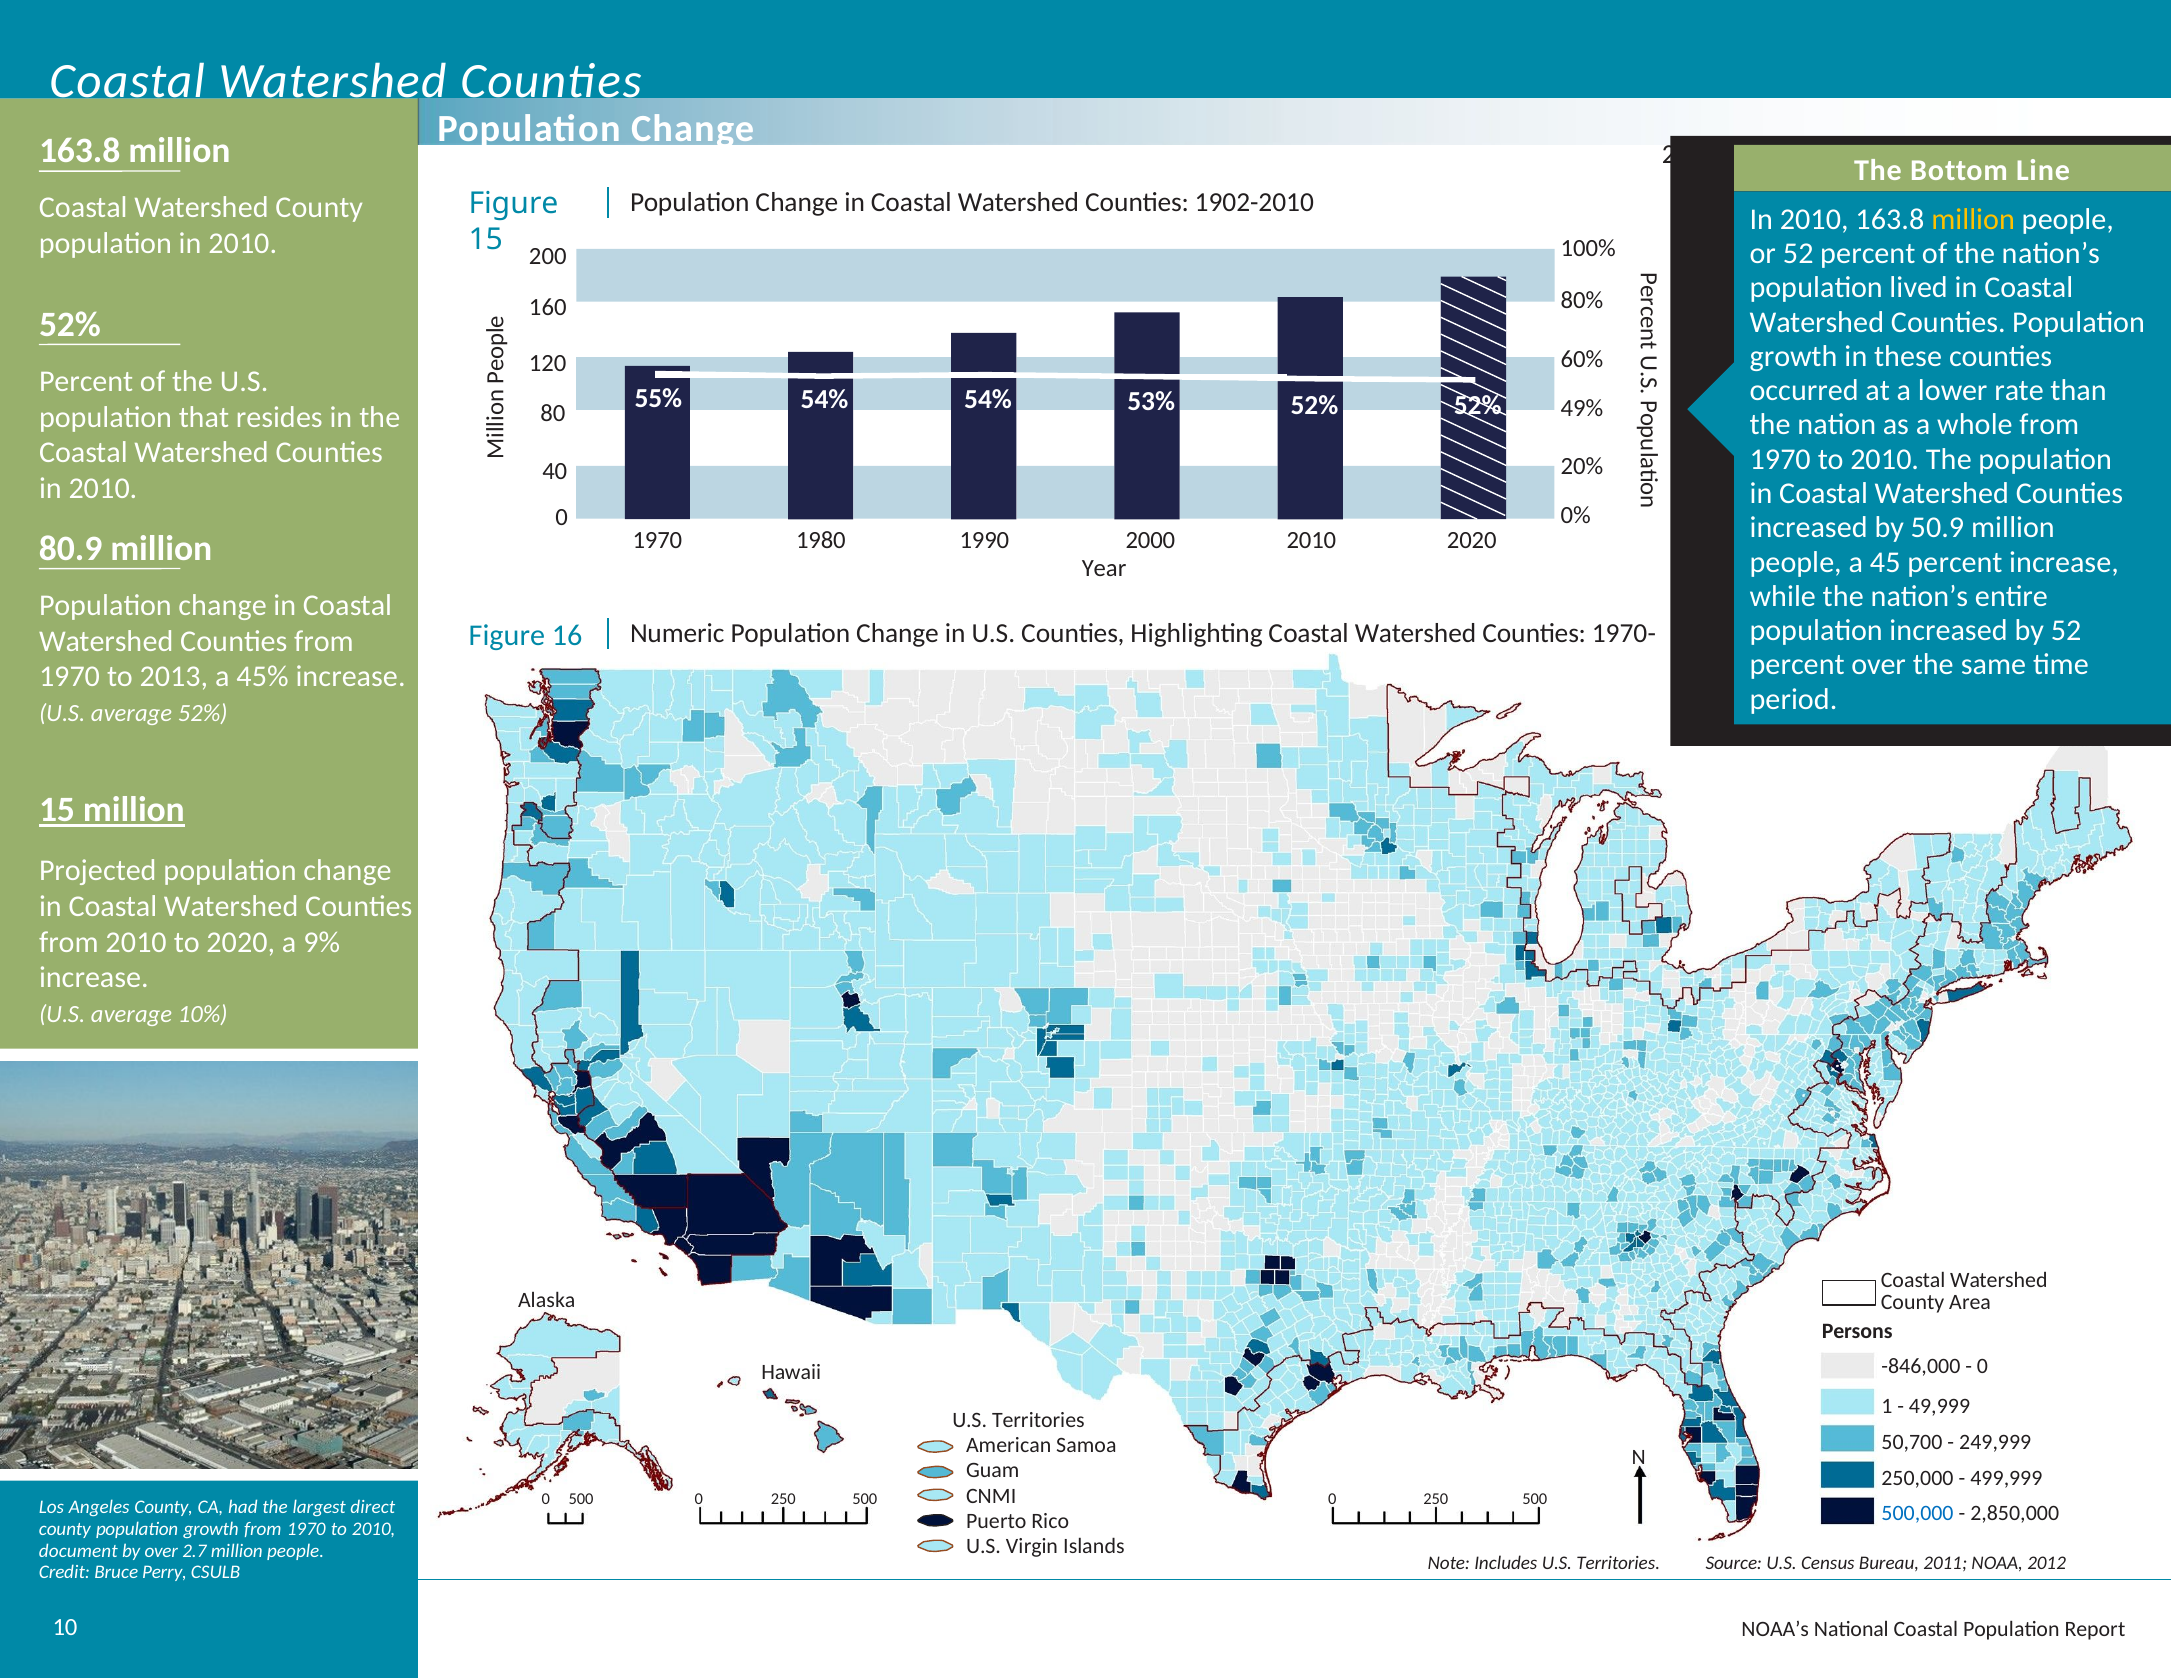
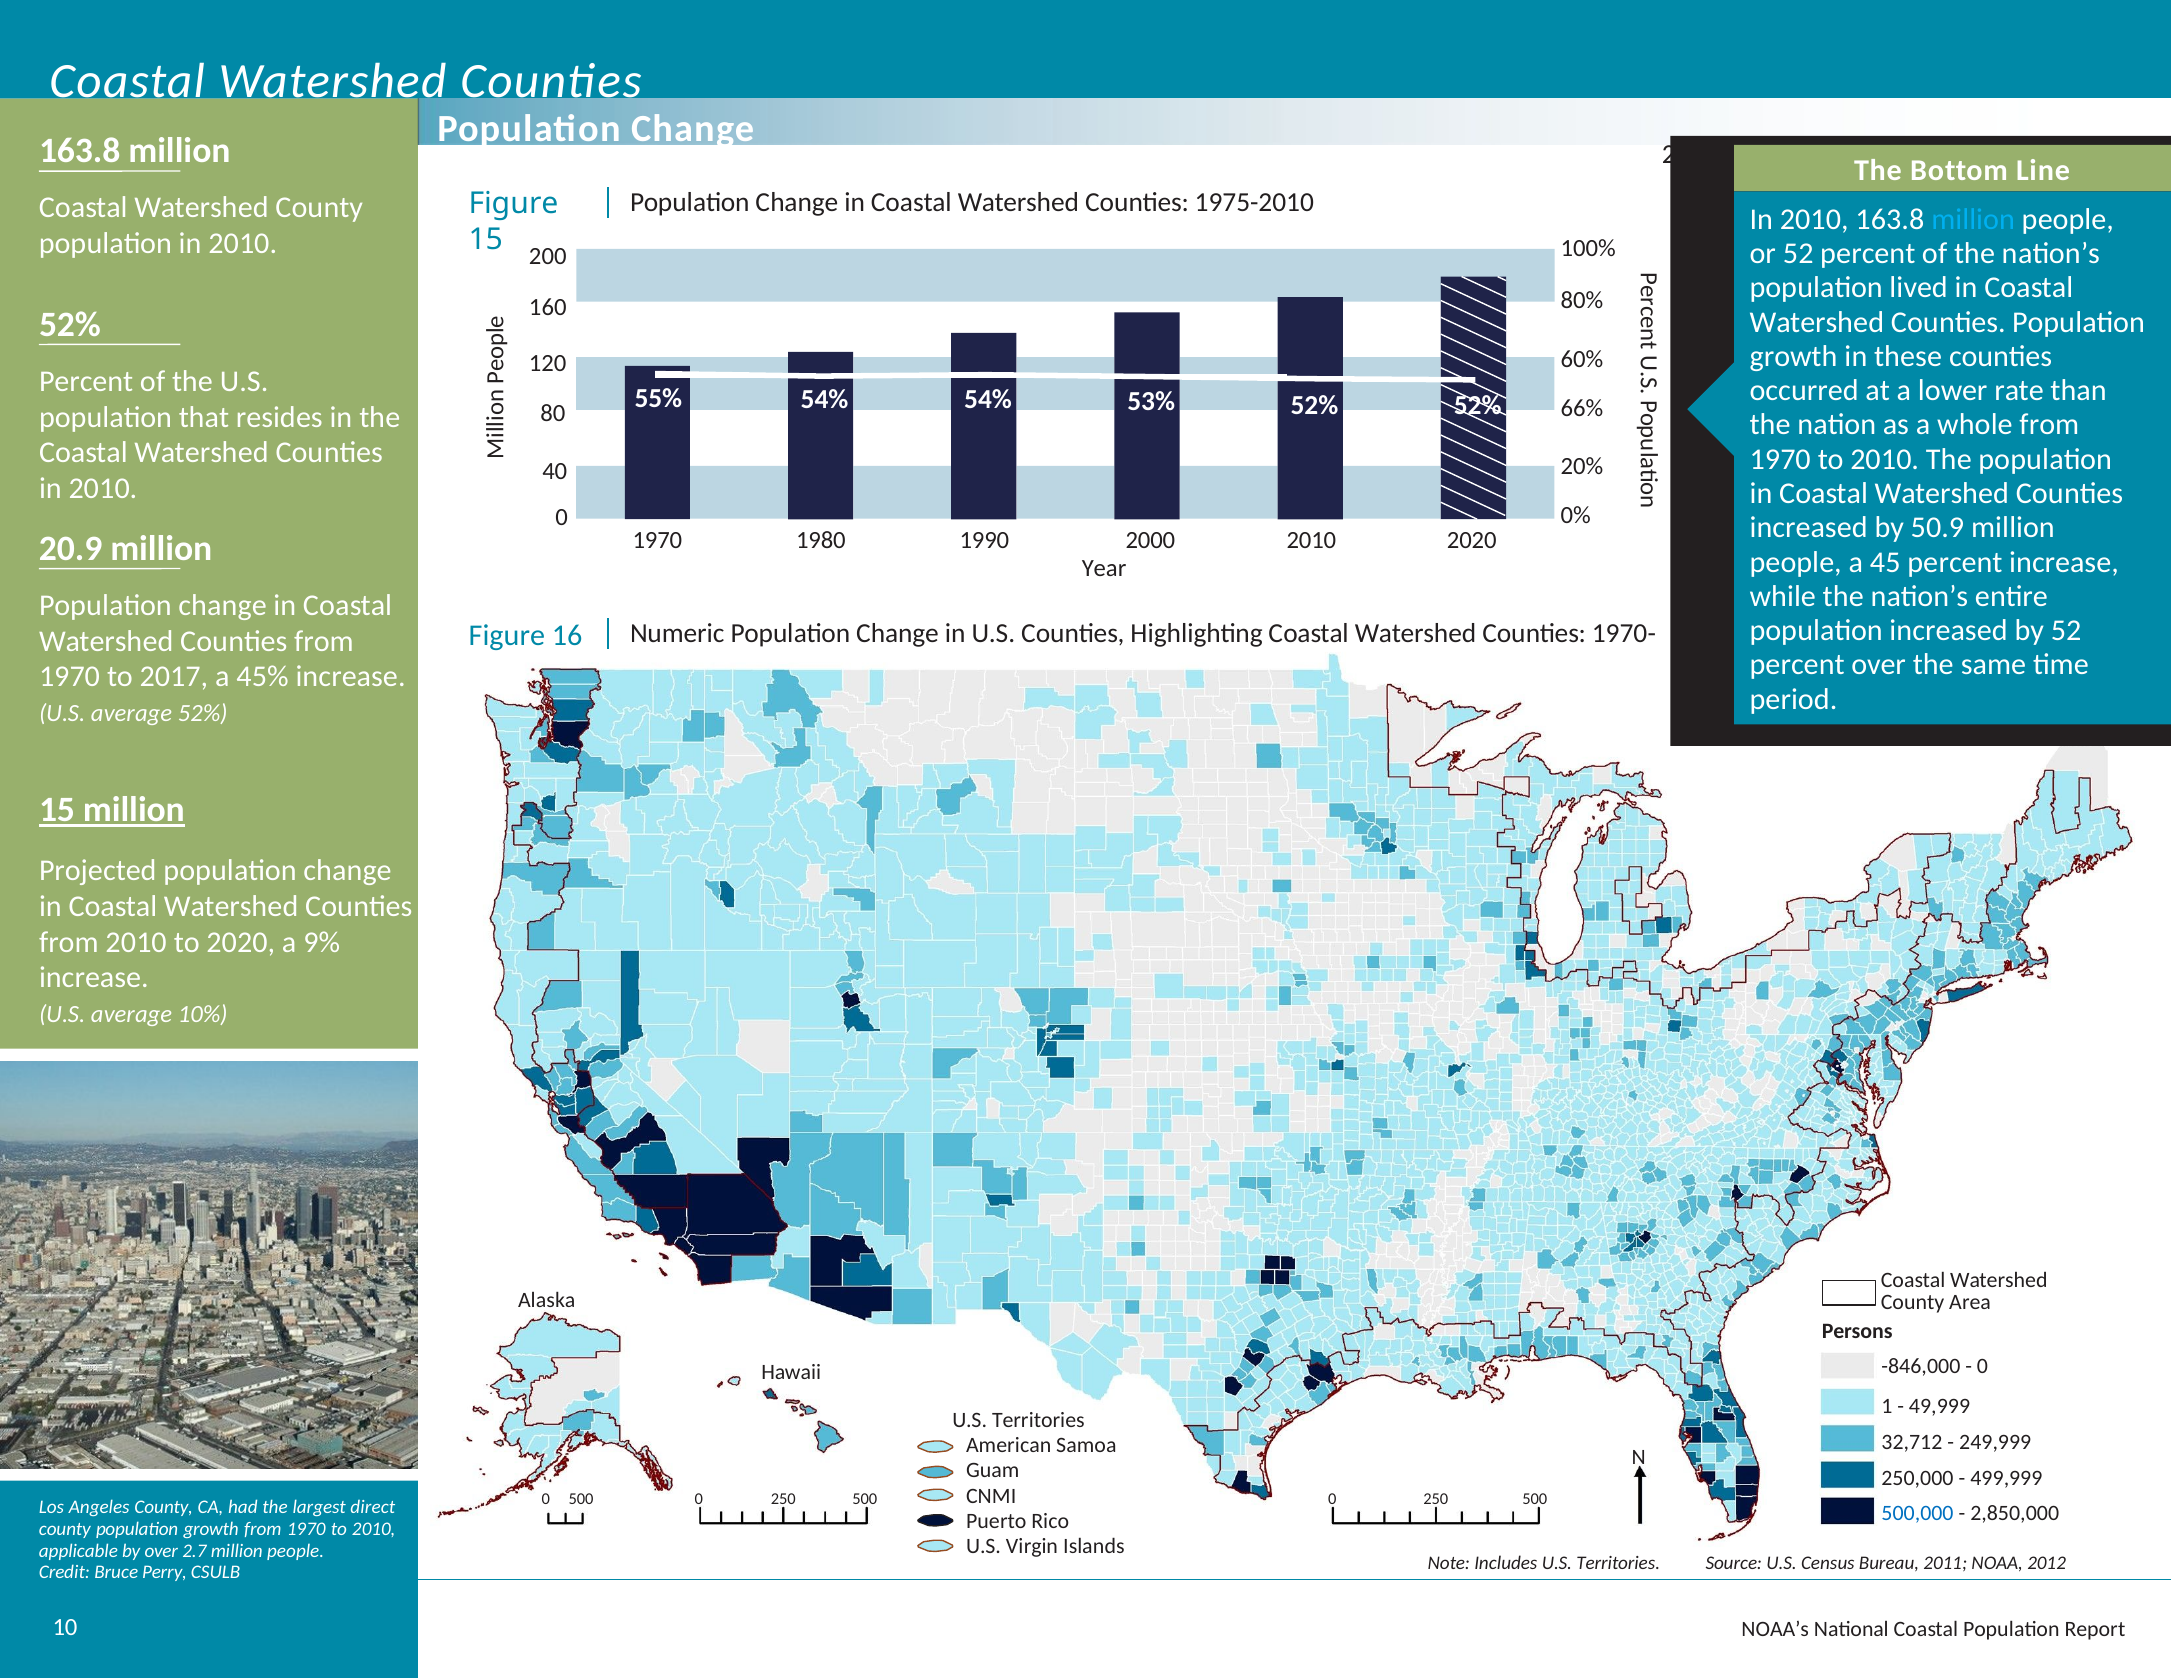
1902-2010: 1902-2010 -> 1975-2010 (1254, 203)
million colour: yellow -> light blue (1973, 219)
49%: 49% -> 66% (1582, 408)
80.9: 80.9 -> 20.9 (71, 548)
2013: 2013 -> 2017 (174, 677)
50,700: 50,700 -> 32,712 (1912, 1442)
document: document -> applicable (78, 1551)
